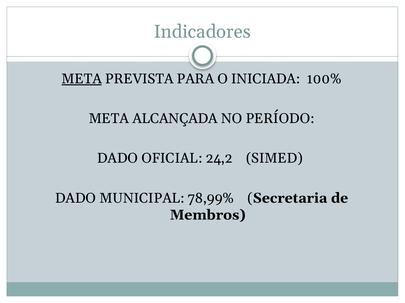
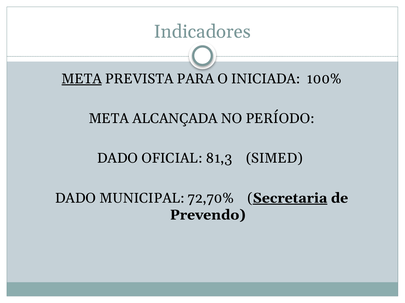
24,2: 24,2 -> 81,3 (219, 159)
78,99%: 78,99% -> 72,70% (211, 199)
Secretaria underline: none -> present (290, 199)
Membros: Membros -> Prevendo (208, 215)
